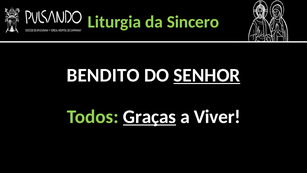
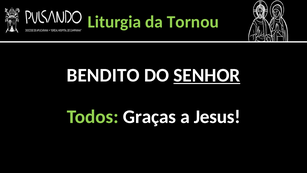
Sincero: Sincero -> Tornou (193, 22)
Graças underline: present -> none (150, 117)
Viver: Viver -> Jesus (217, 117)
